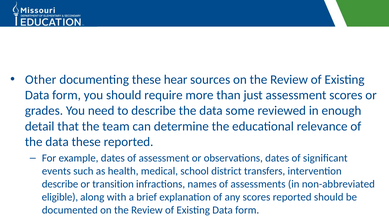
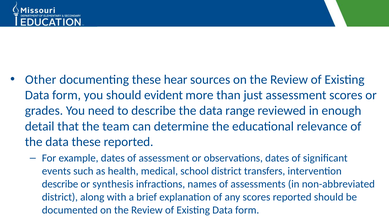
require: require -> evident (164, 95)
some: some -> range (240, 111)
transition: transition -> synthesis (113, 184)
eligible: eligible -> district (60, 197)
